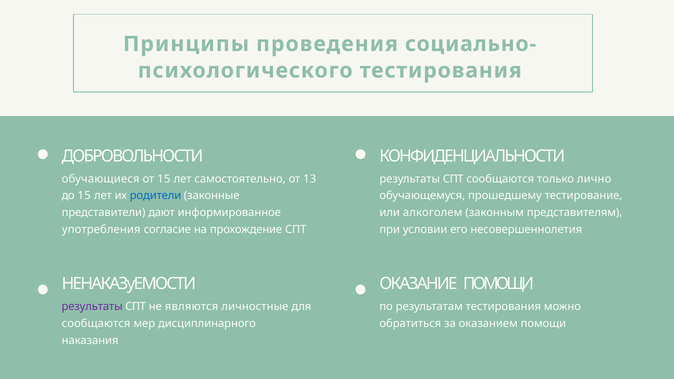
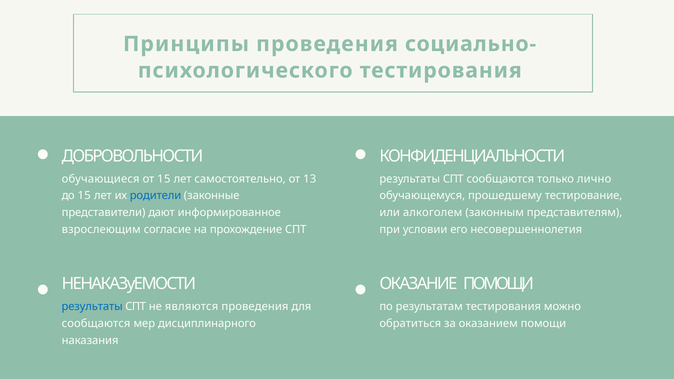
употребления: употребления -> взрослеющим (101, 230)
результаты colour: purple -> blue (92, 307)
являются личностные: личностные -> проведения (255, 307)
